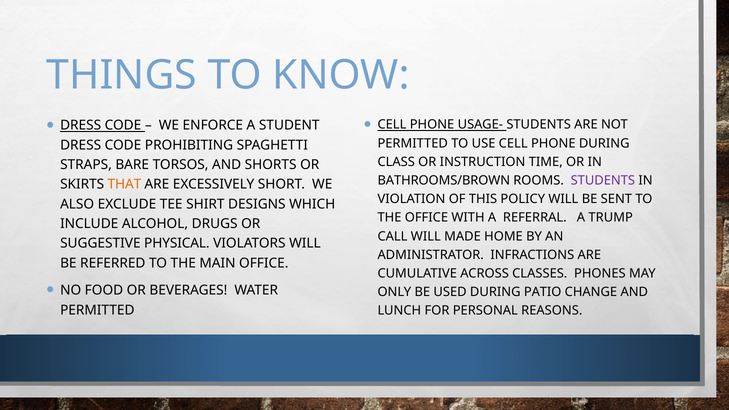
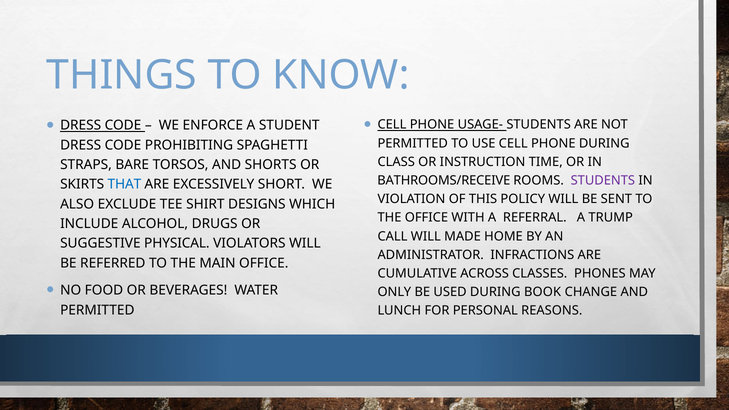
BATHROOMS/BROWN: BATHROOMS/BROWN -> BATHROOMS/RECEIVE (444, 181)
THAT colour: orange -> blue (124, 184)
PATIO: PATIO -> BOOK (543, 292)
